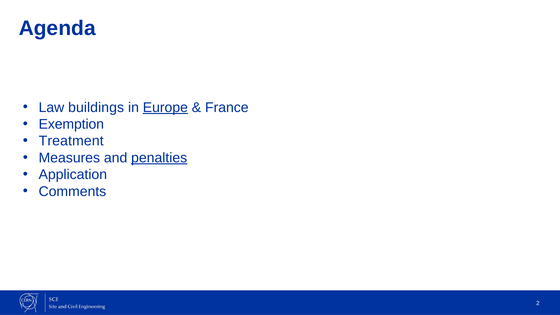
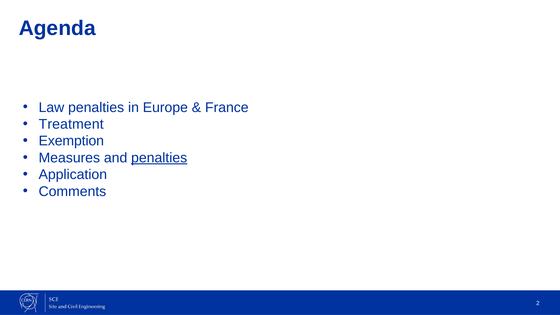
Law buildings: buildings -> penalties (96, 107)
Europe underline: present -> none (165, 107)
Exemption: Exemption -> Treatment (71, 124)
Treatment: Treatment -> Exemption (71, 141)
